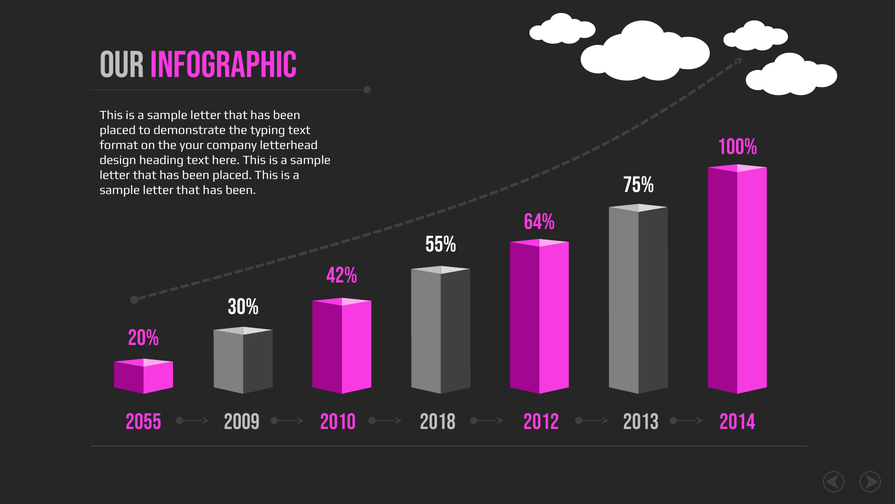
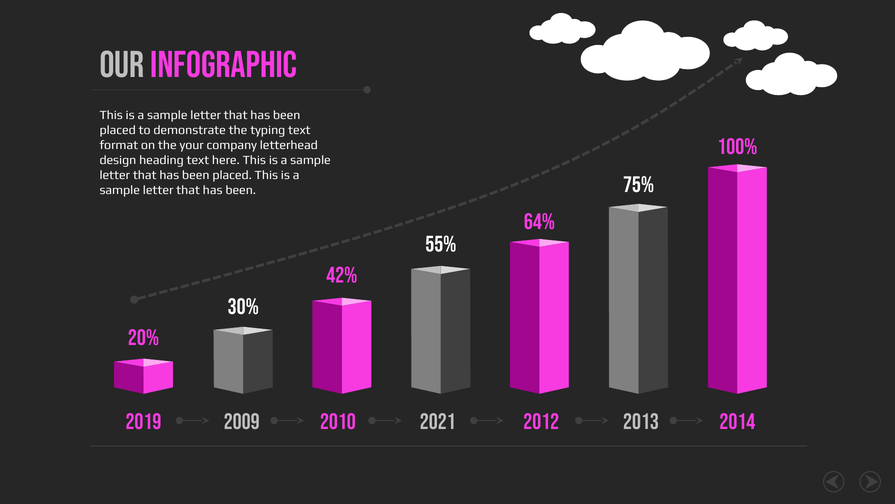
2055: 2055 -> 2019 (143, 421)
2018: 2018 -> 2021 (438, 421)
